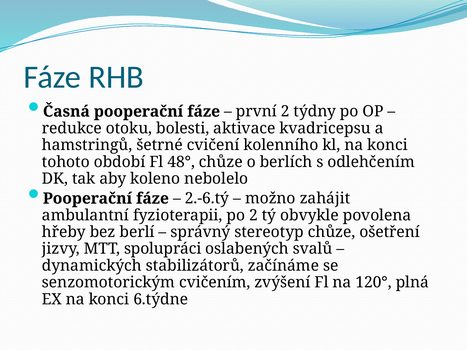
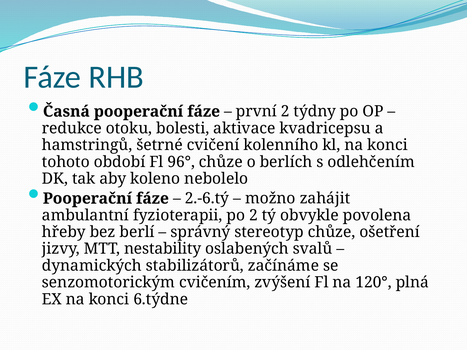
48°: 48° -> 96° (181, 162)
spolupráci: spolupráci -> nestability (163, 249)
